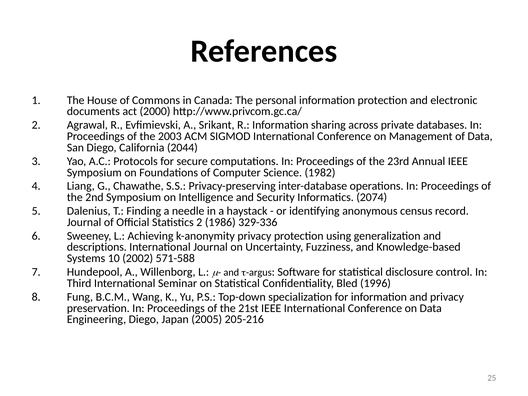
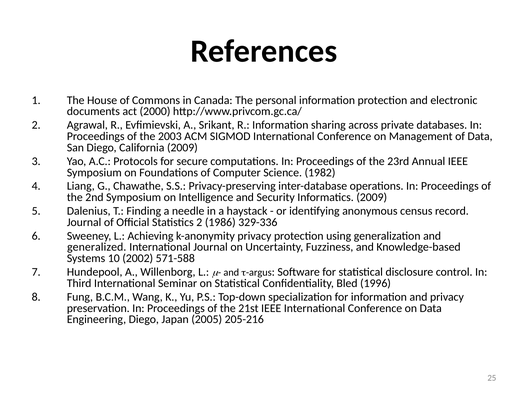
California 2044: 2044 -> 2009 (182, 148)
Informatics 2074: 2074 -> 2009 (372, 197)
descriptions: descriptions -> generalized (97, 247)
